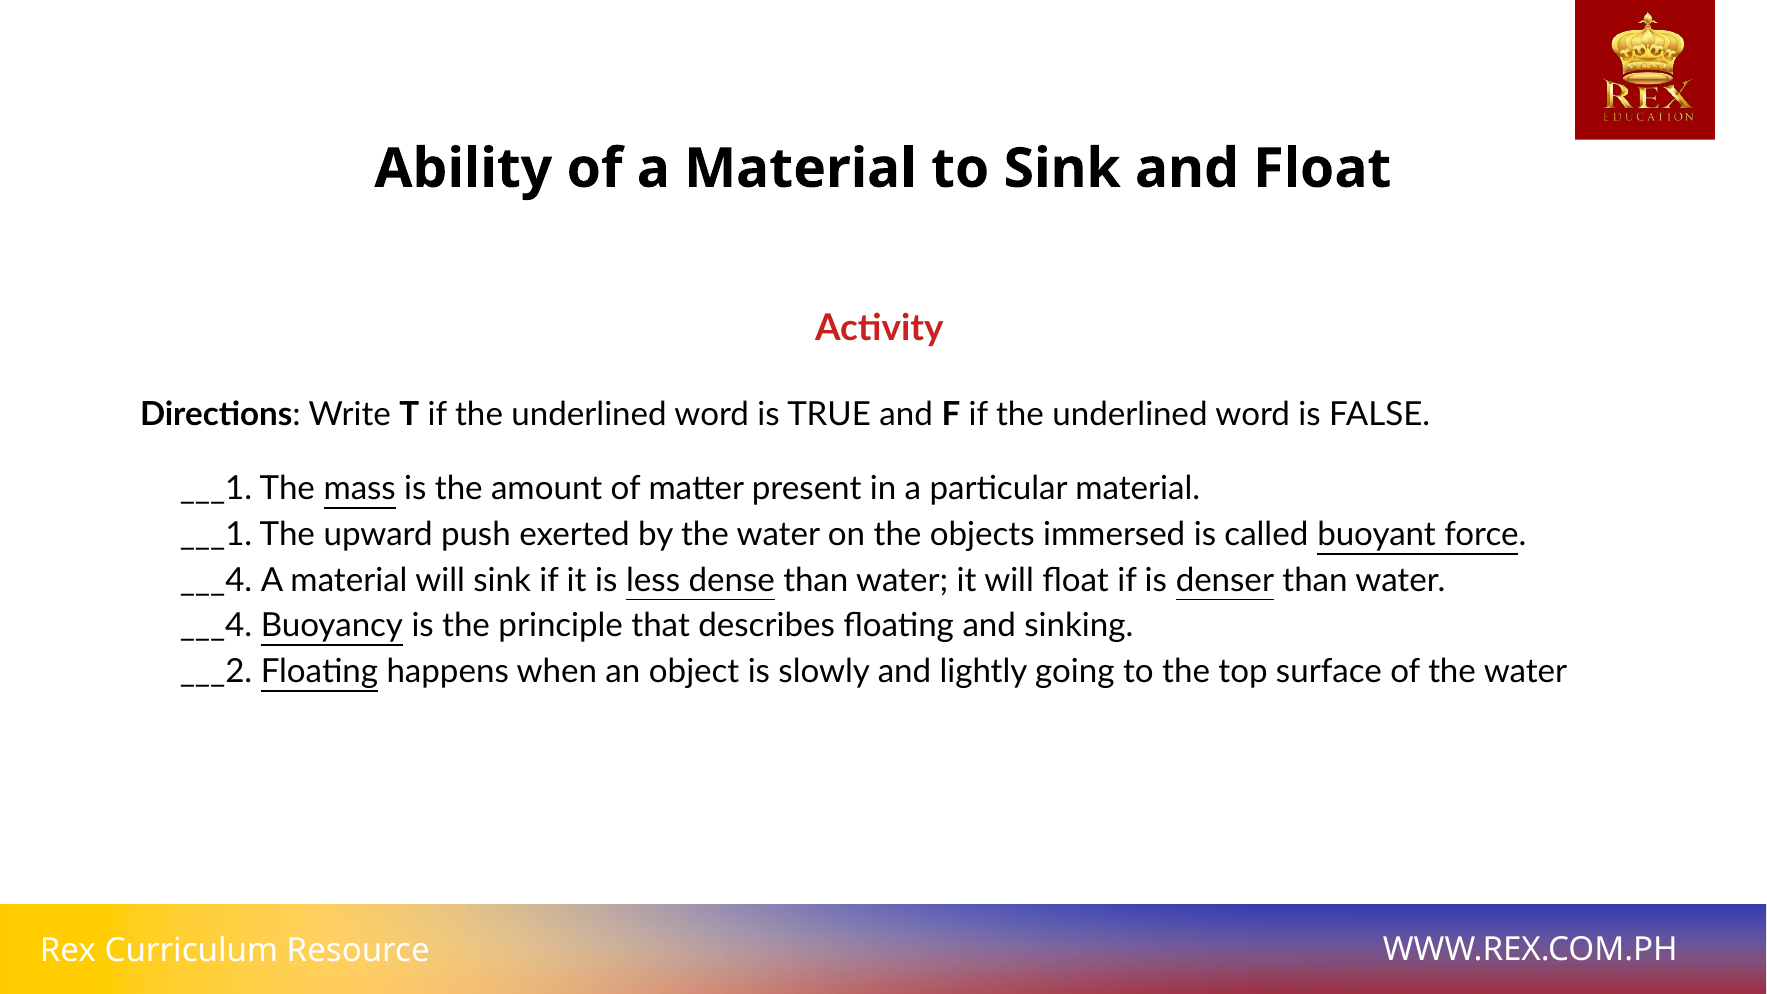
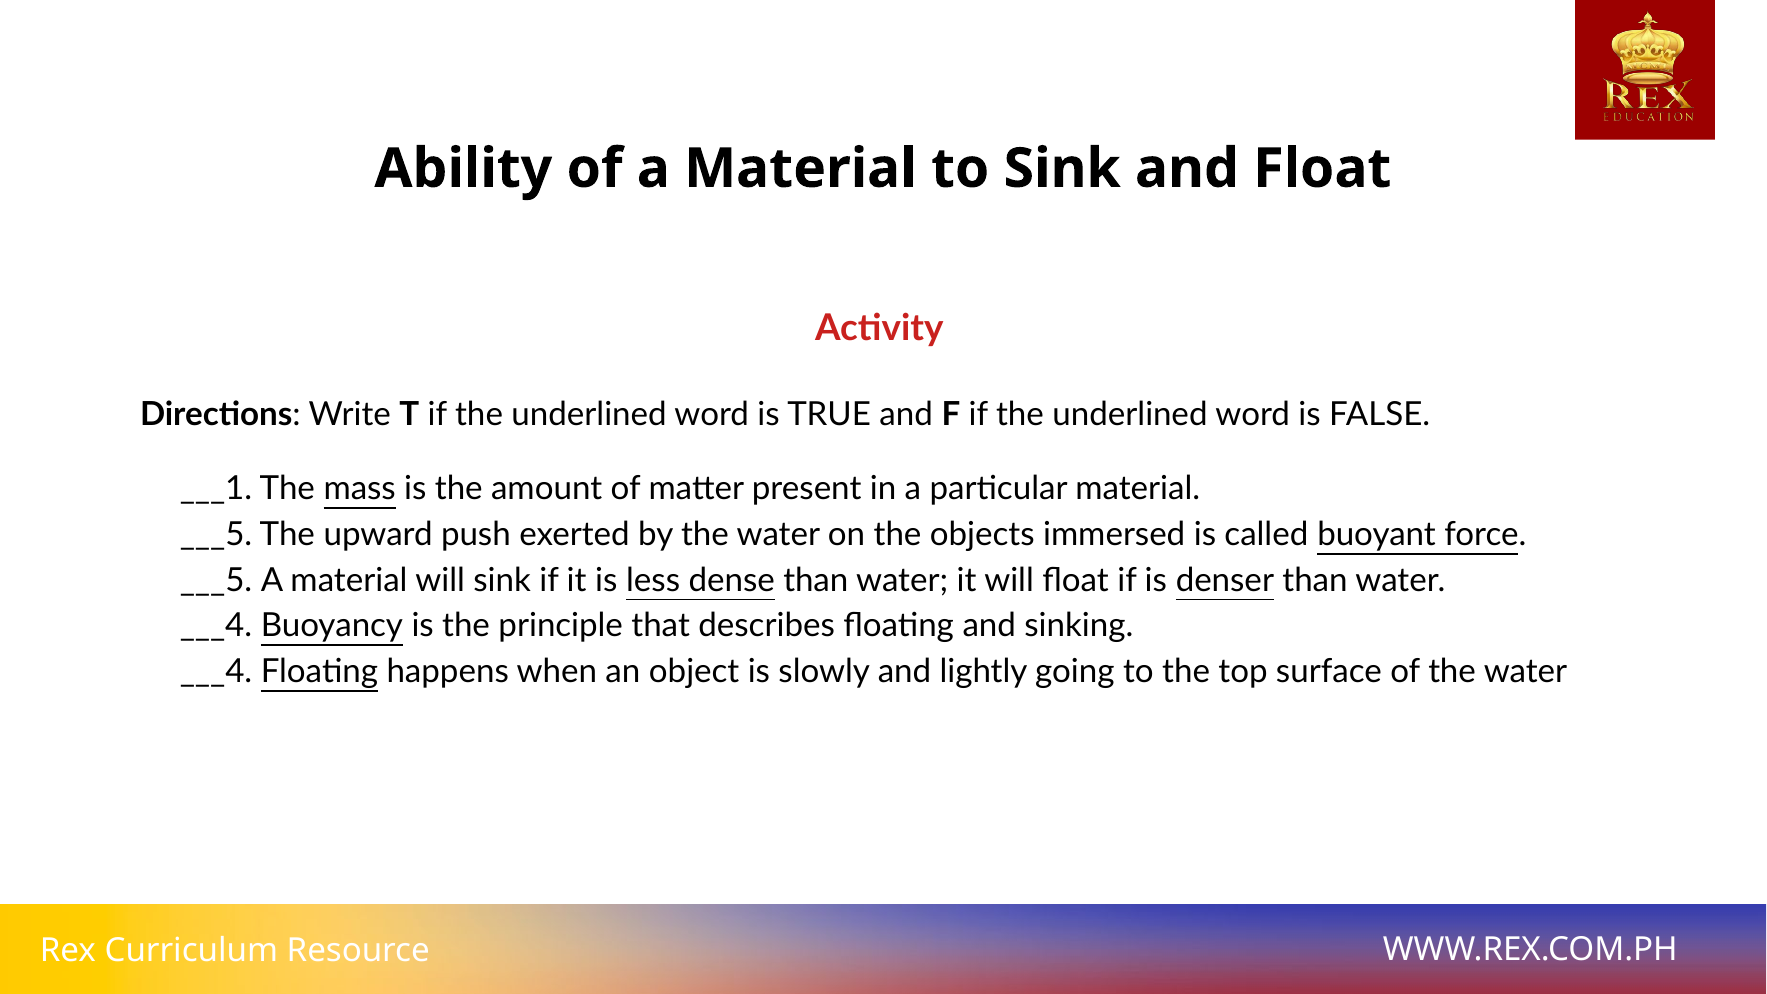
___1: ___1 -> ___5 (216, 534)
___4: ___4 -> ___5 (216, 580)
___2: ___2 -> ___4 (216, 672)
